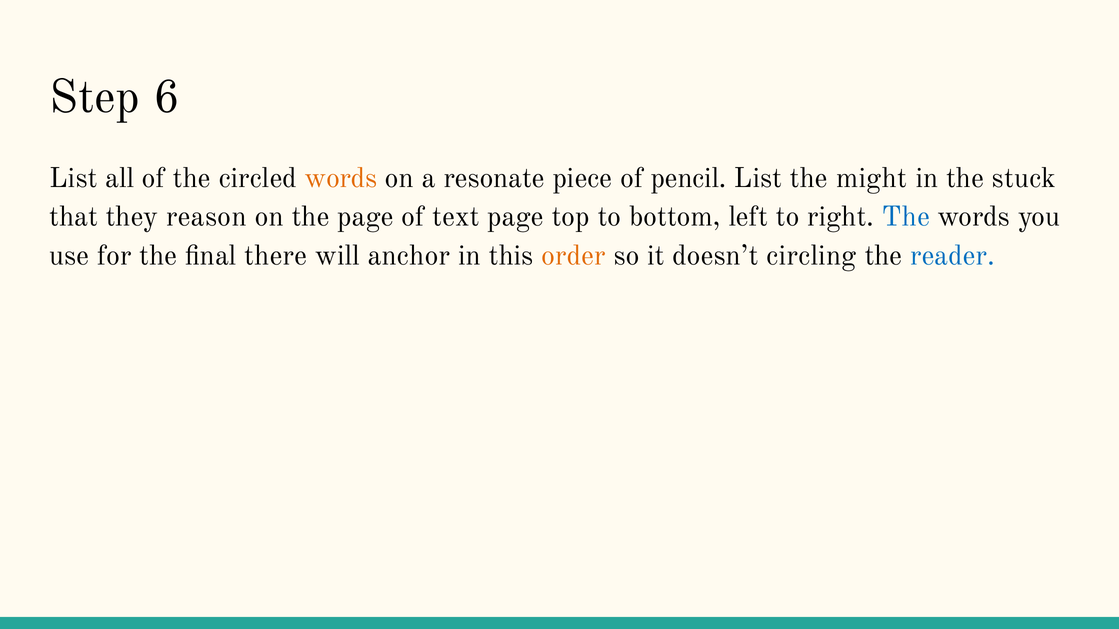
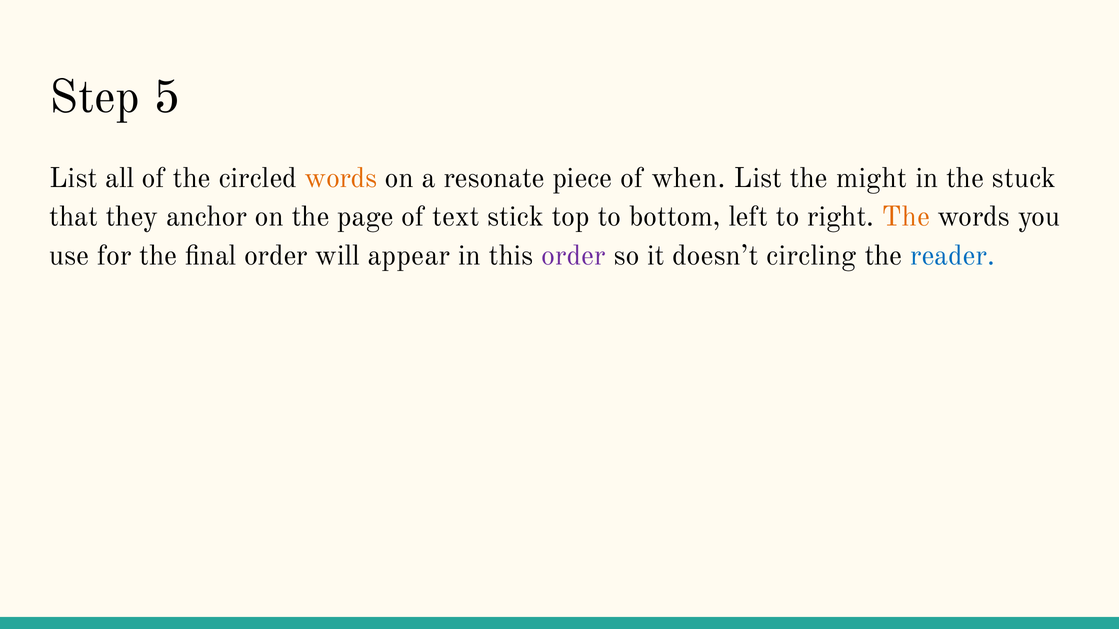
6: 6 -> 5 (167, 97)
pencil: pencil -> when (688, 178)
reason: reason -> anchor (207, 217)
text page: page -> stick (515, 217)
The colour: blue -> orange (906, 217)
final there: there -> order (276, 255)
anchor: anchor -> appear (409, 255)
order colour: orange -> purple (574, 255)
